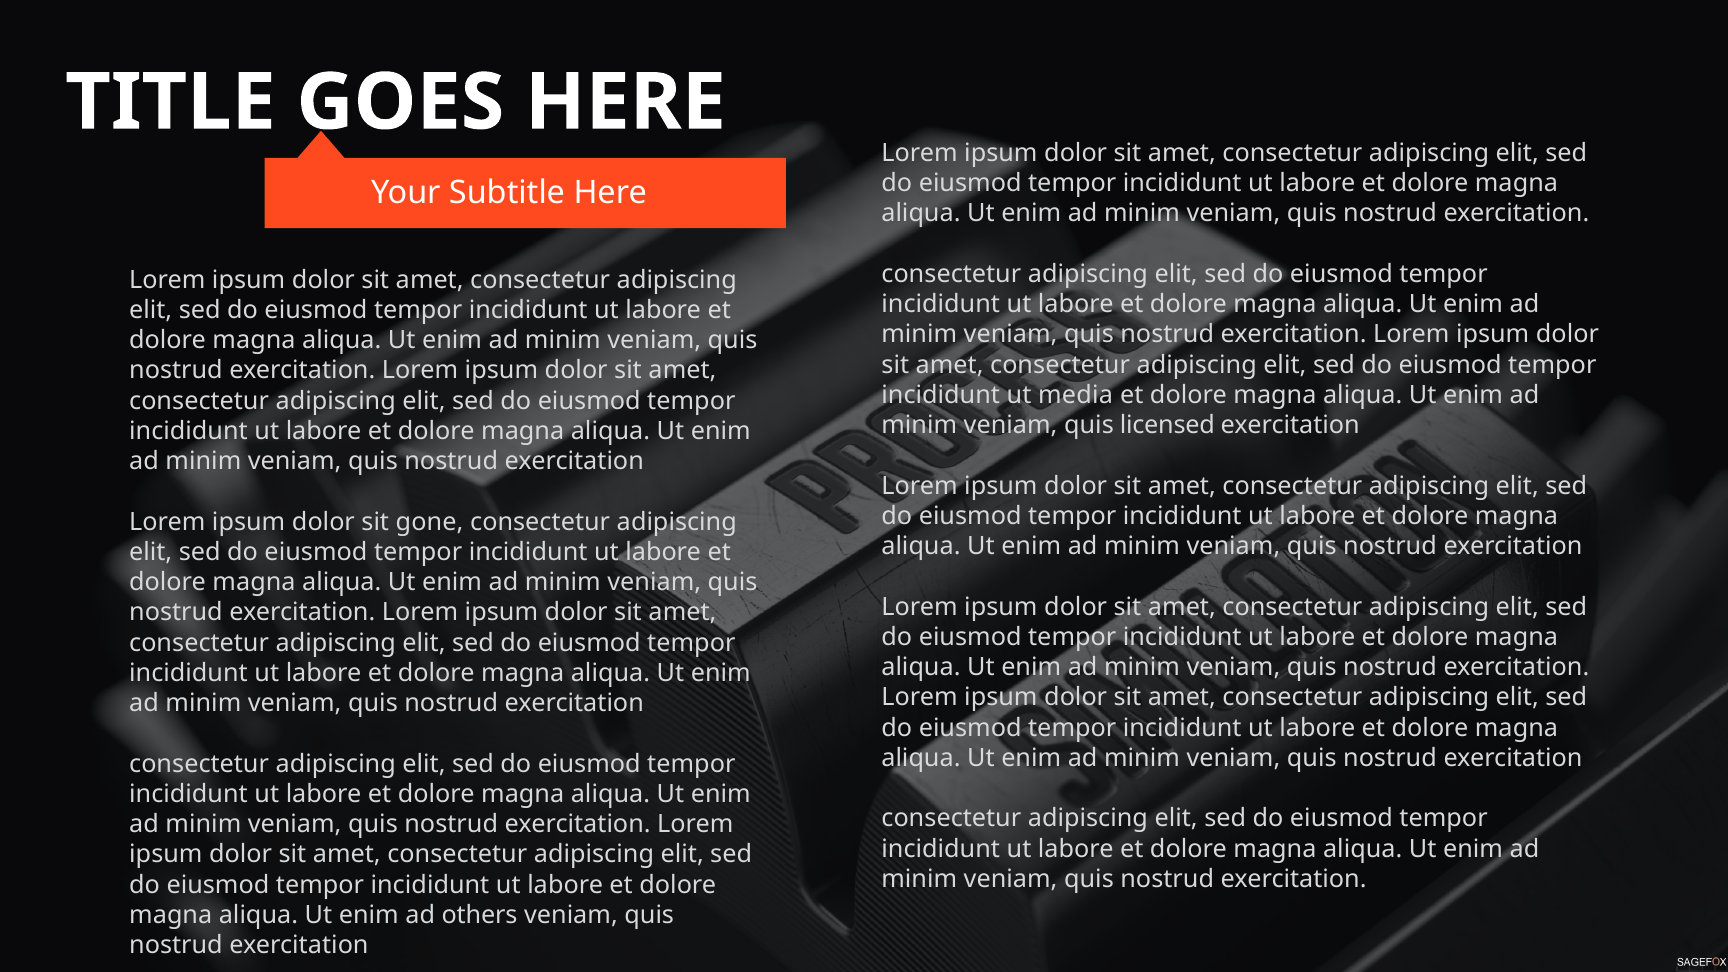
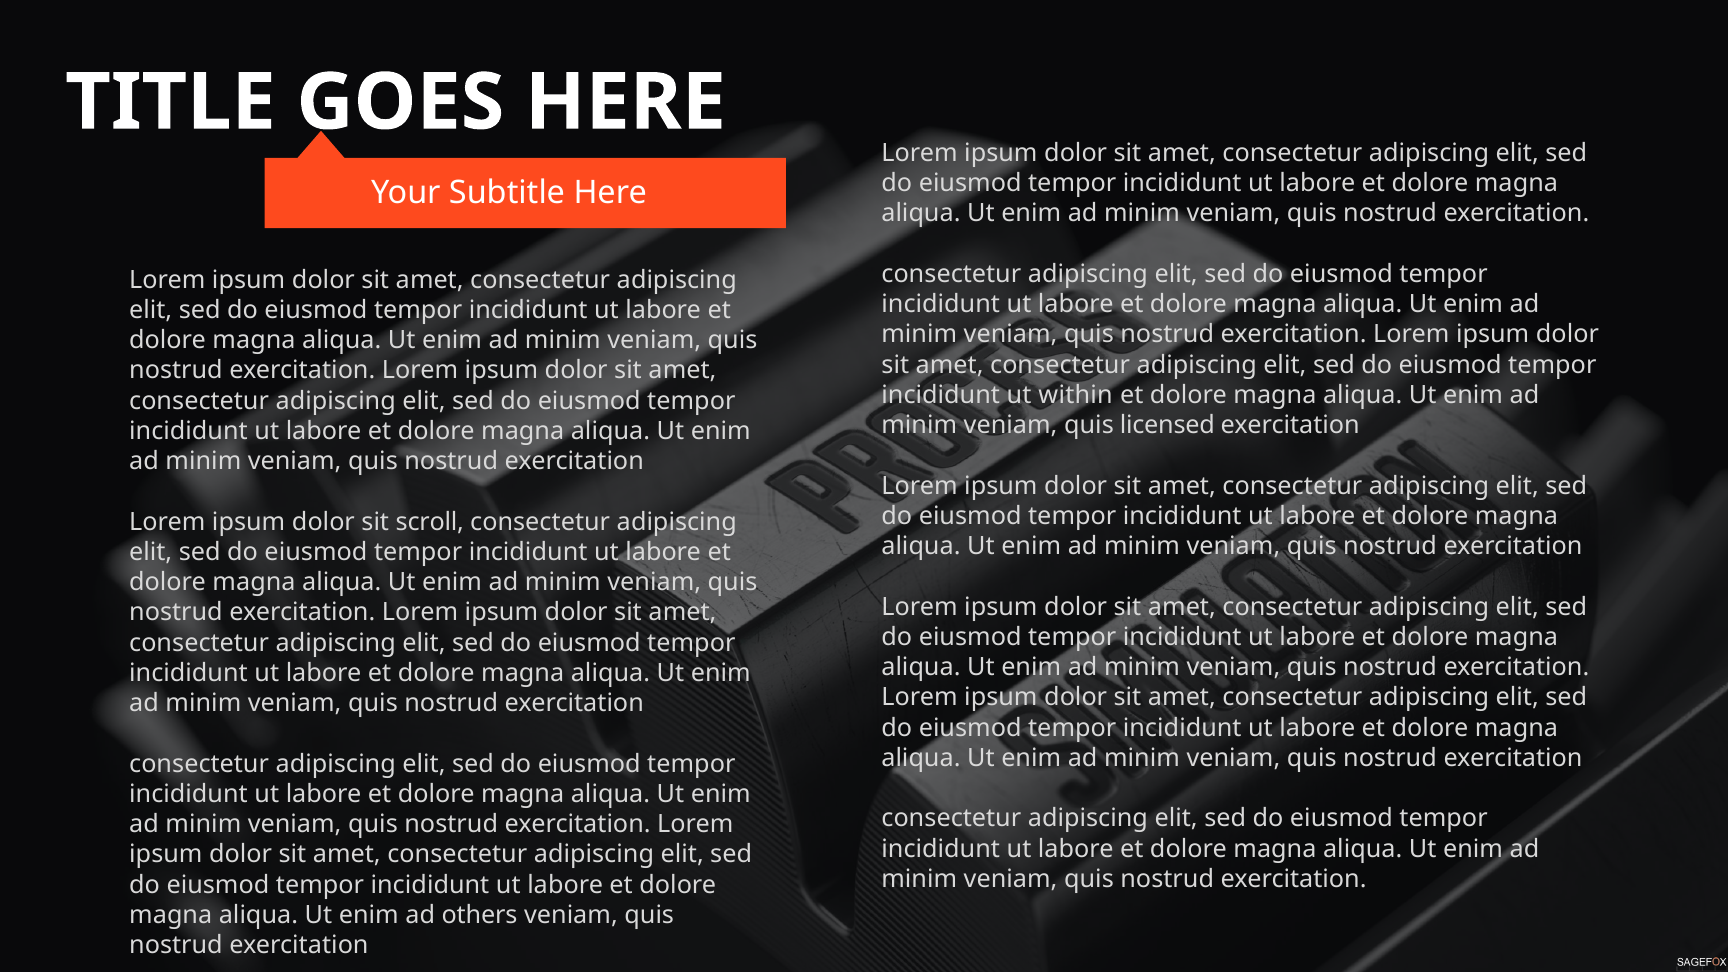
media: media -> within (1076, 395)
gone: gone -> scroll (430, 522)
